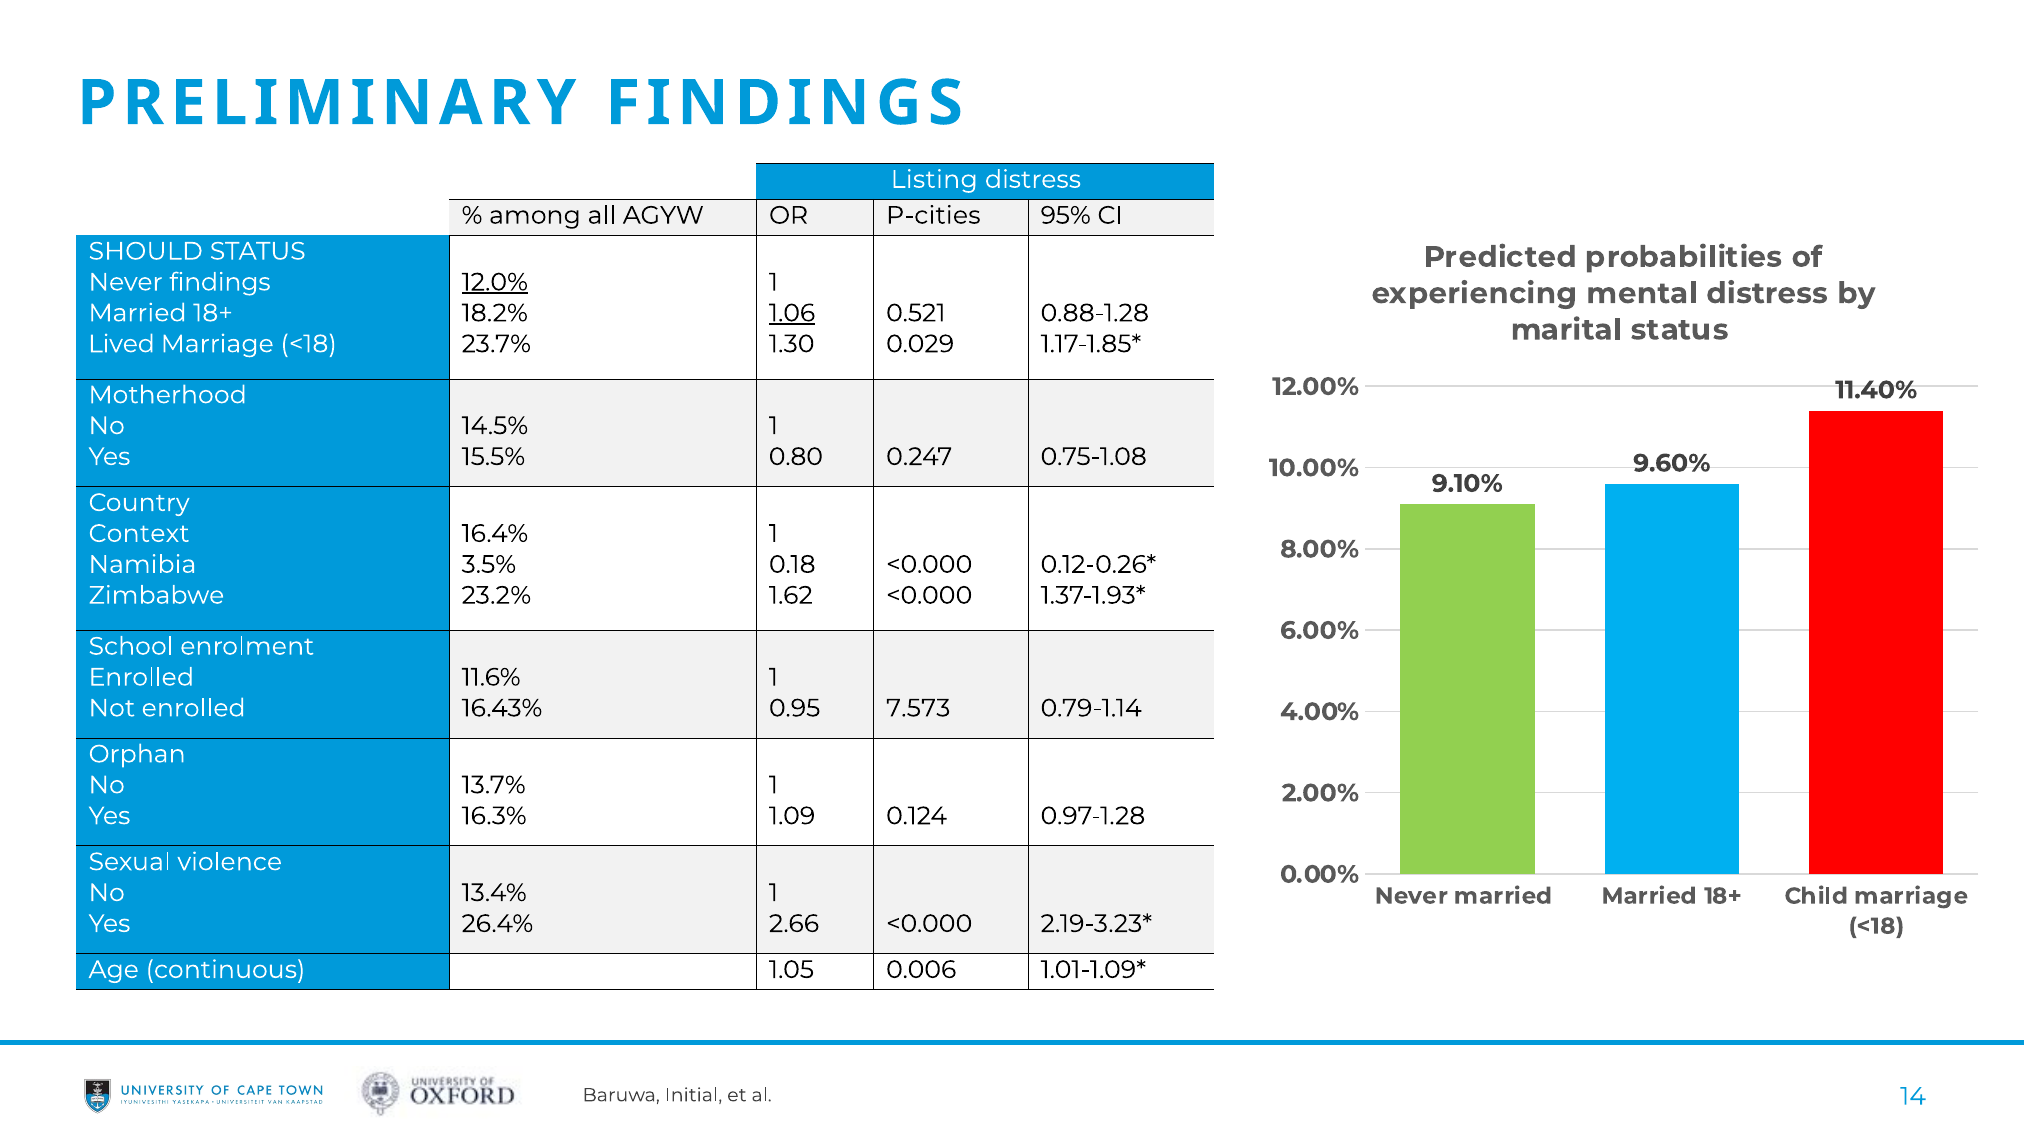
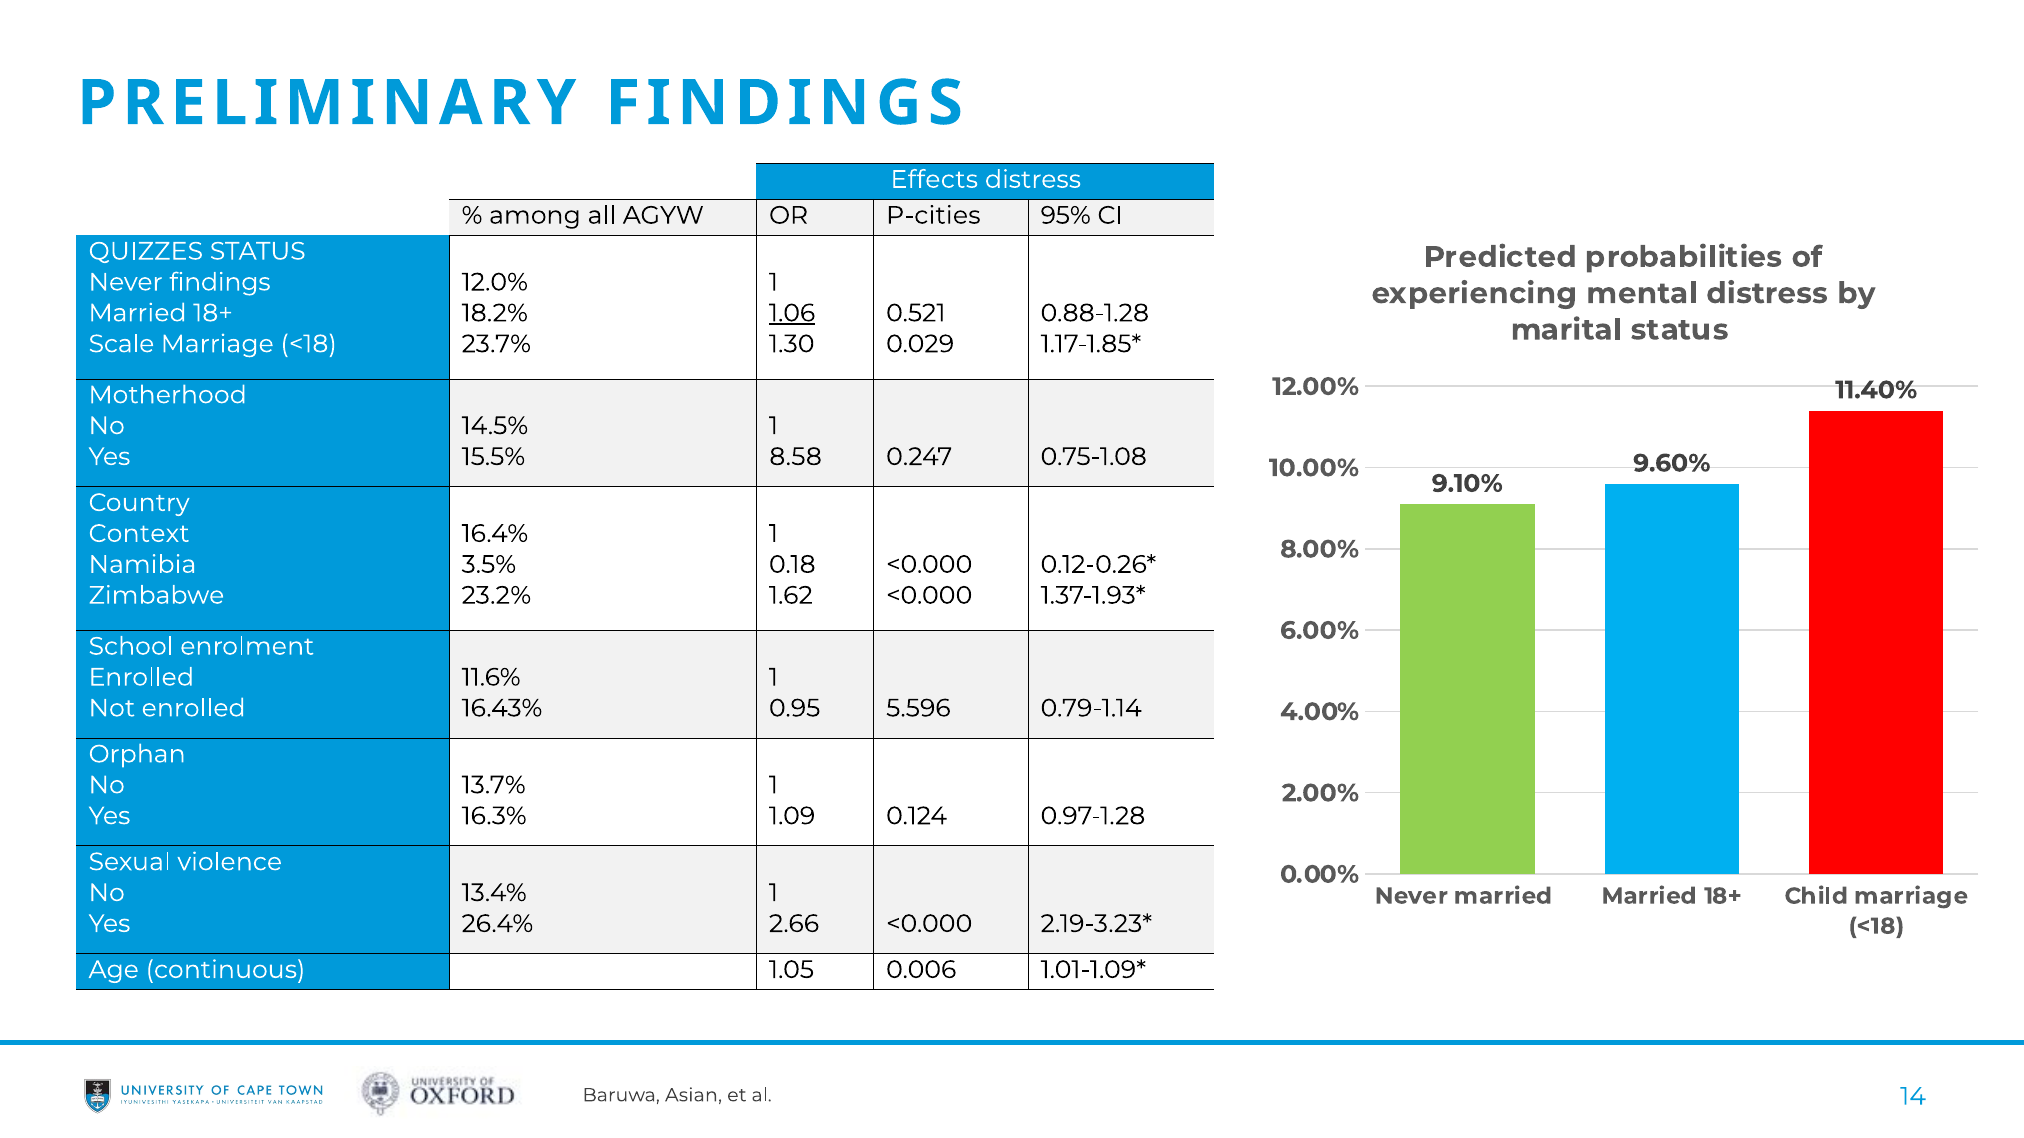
Listing: Listing -> Effects (934, 180)
SHOULD: SHOULD -> QUIZZES (146, 251)
12.0% underline: present -> none (495, 282)
Lived: Lived -> Scale (121, 344)
0.80: 0.80 -> 8.58 (796, 457)
7.573: 7.573 -> 5.596 (918, 708)
Initial: Initial -> Asian (694, 1096)
